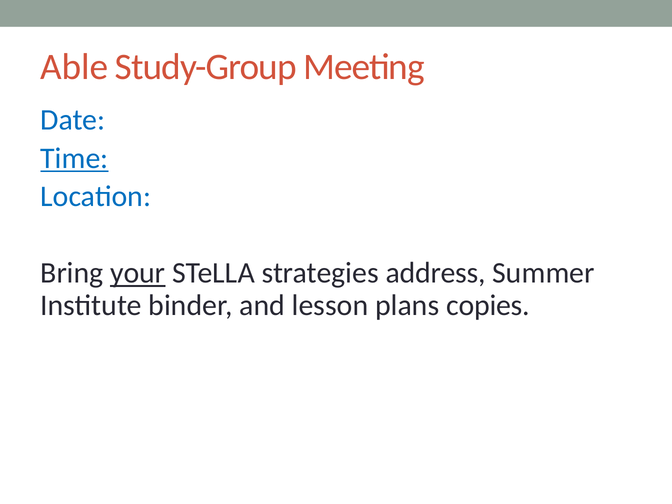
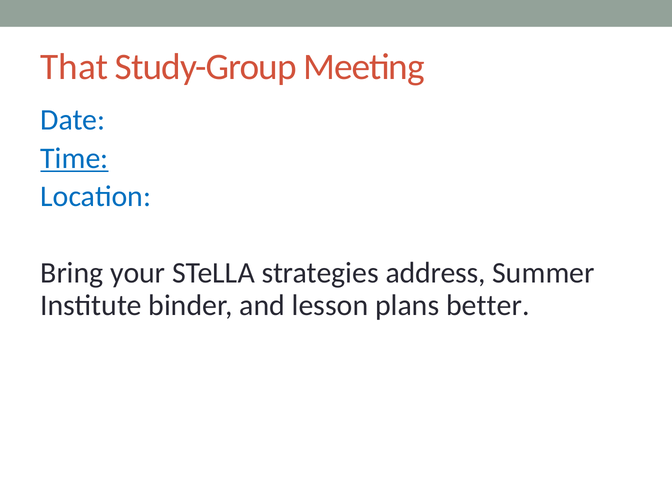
Able: Able -> That (74, 67)
your underline: present -> none (138, 273)
copies: copies -> better (488, 305)
